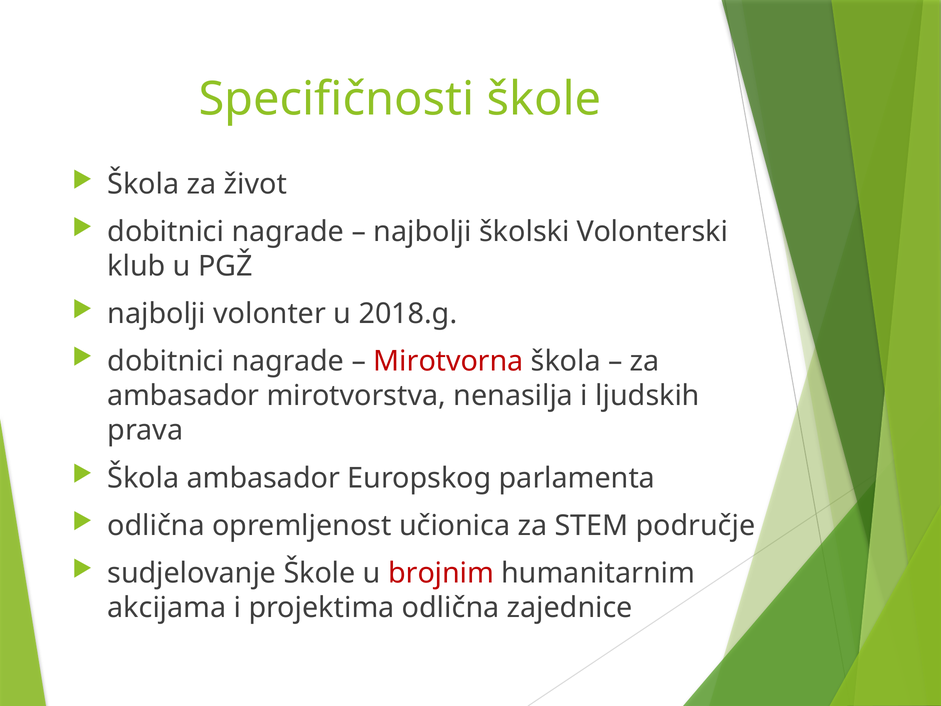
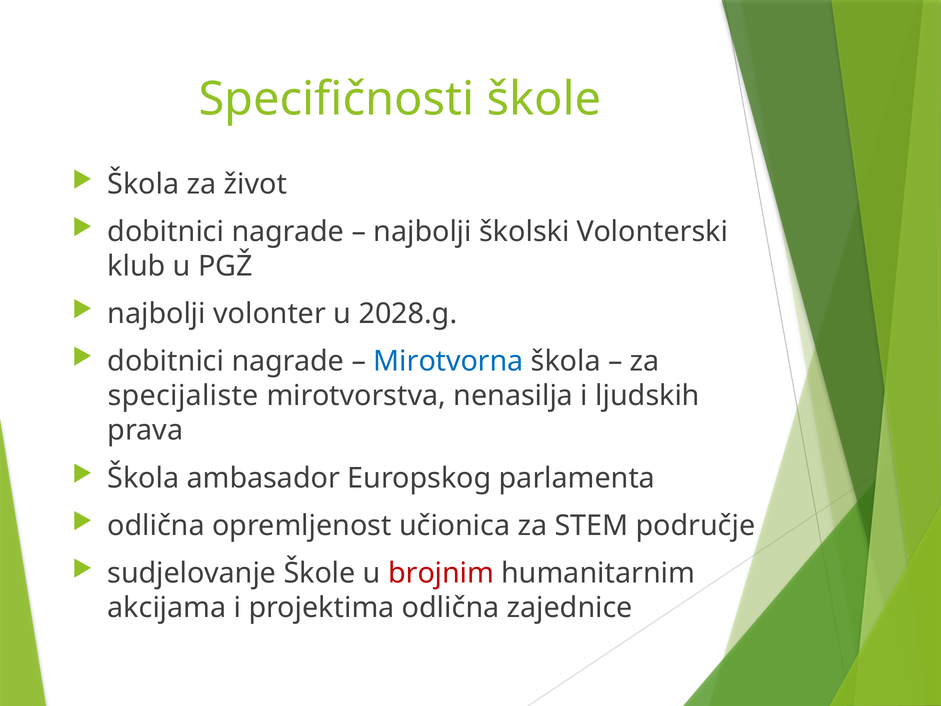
2018.g: 2018.g -> 2028.g (408, 314)
Mirotvorna colour: red -> blue (448, 361)
ambasador: ambasador -> specijaliste (183, 396)
